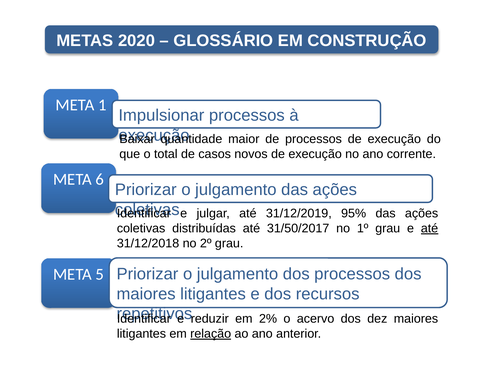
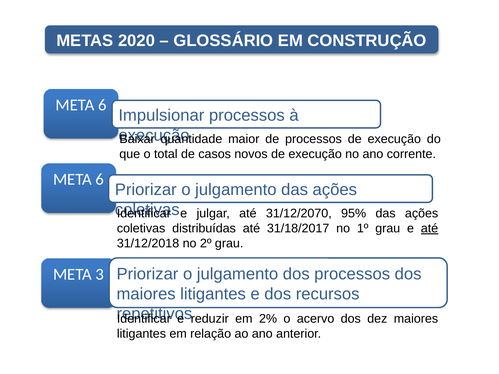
1: 1 -> 6 (102, 105)
31/12/2019: 31/12/2019 -> 31/12/2070 (299, 214)
31/50/2017: 31/50/2017 -> 31/18/2017 (298, 229)
5: 5 -> 3 (100, 274)
relação underline: present -> none (211, 334)
